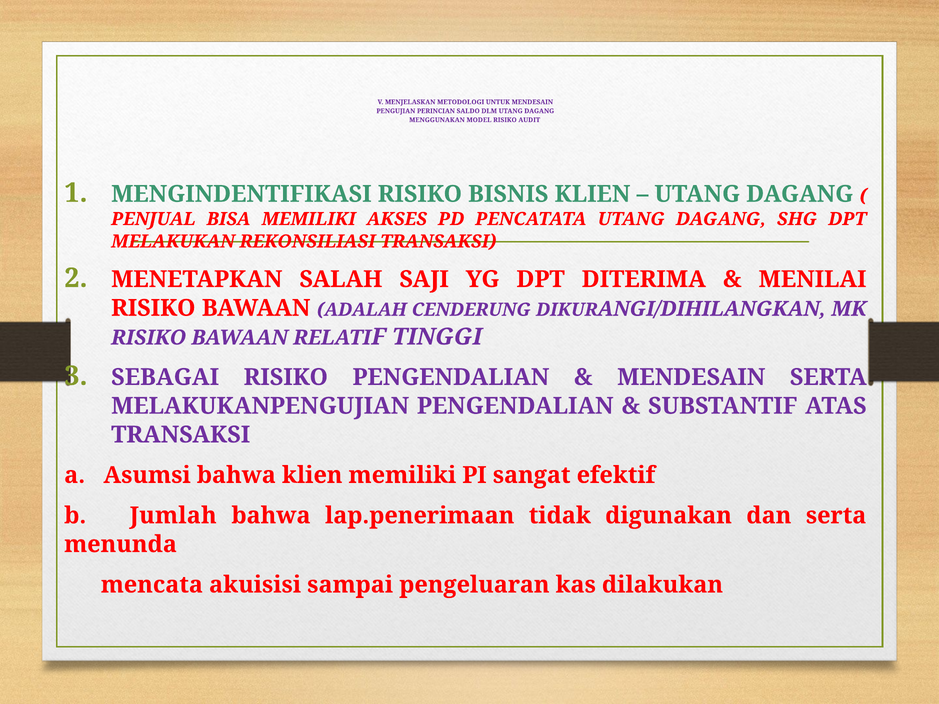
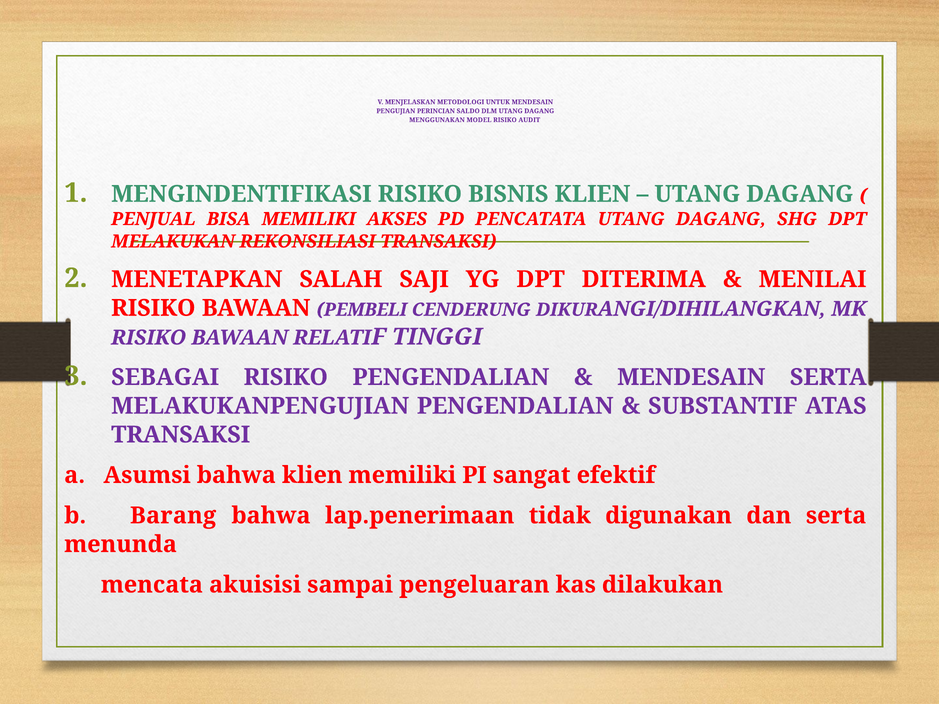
ADALAH: ADALAH -> PEMBELI (362, 310)
Jumlah: Jumlah -> Barang (173, 516)
